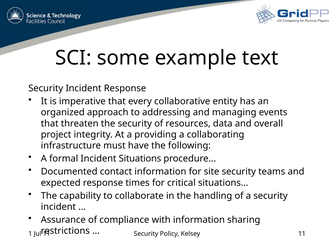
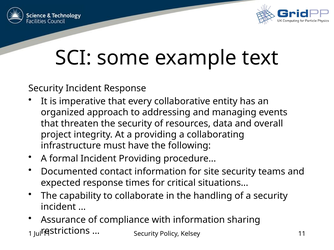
Incident Situations: Situations -> Providing (140, 159)
